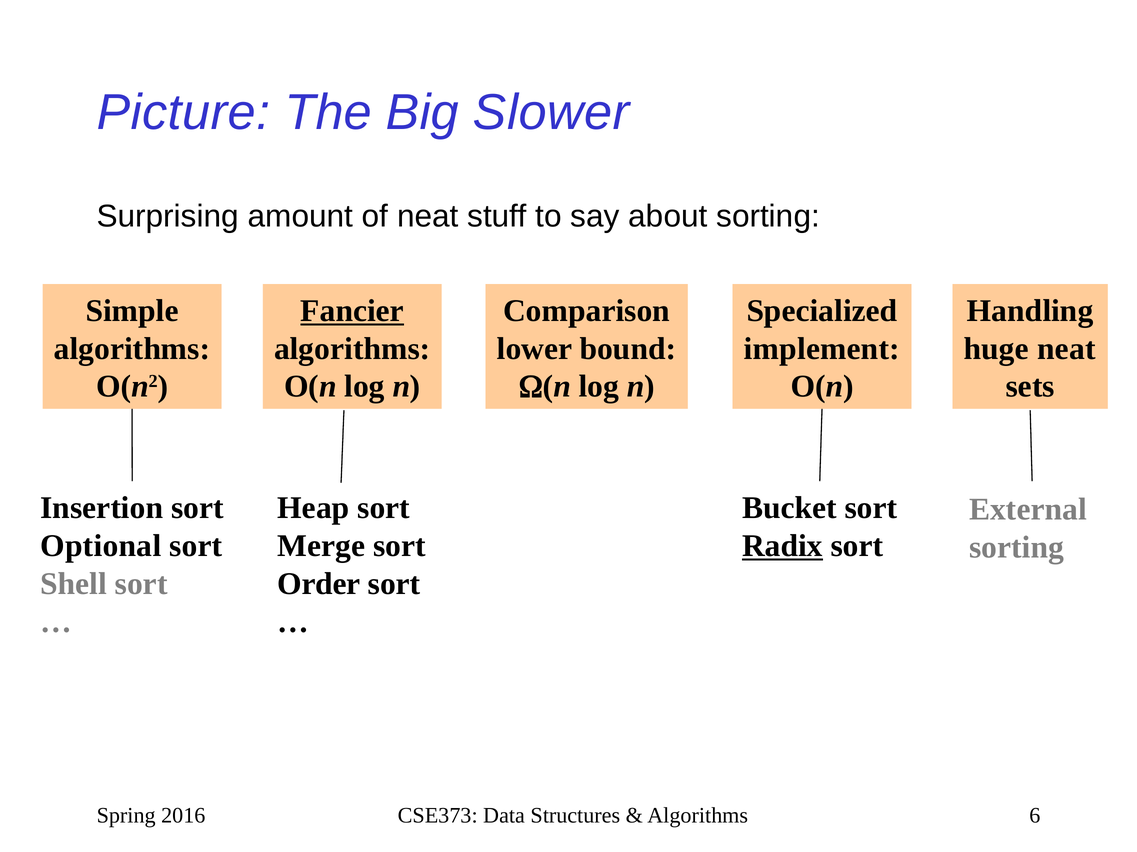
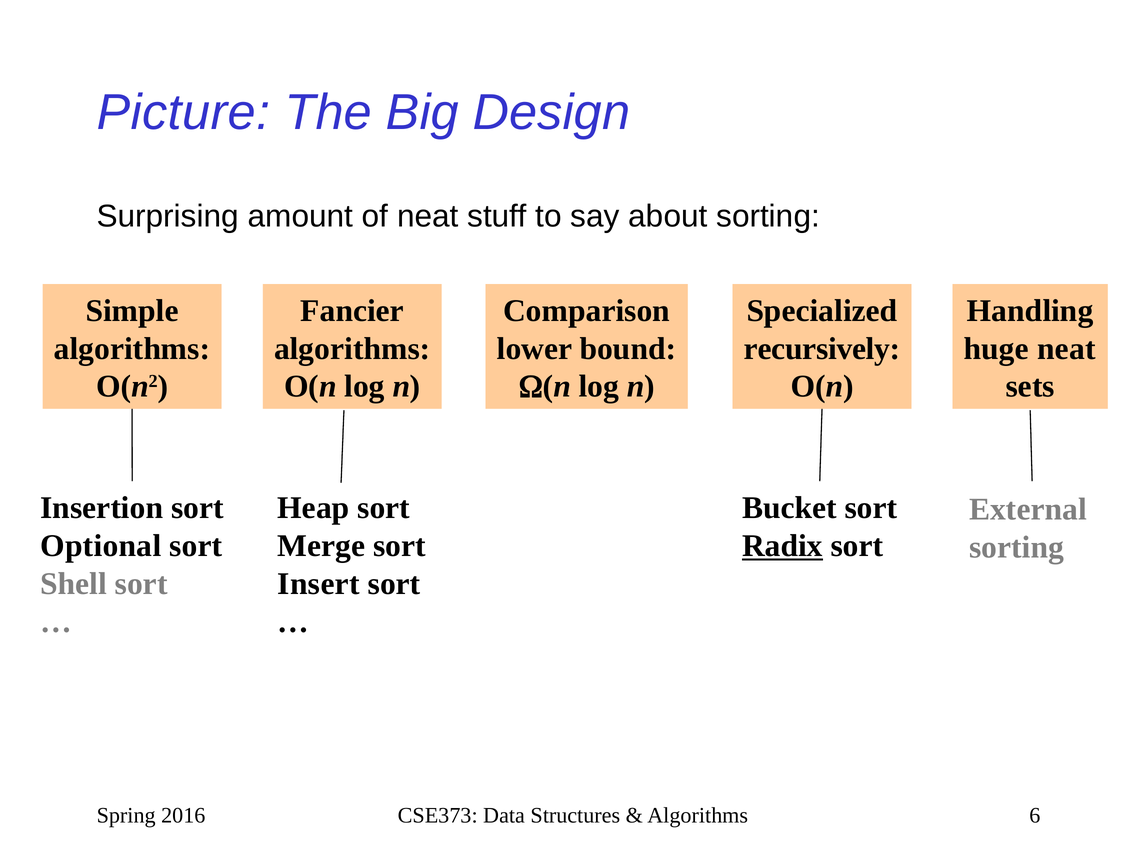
Slower: Slower -> Design (552, 112)
Fancier underline: present -> none (352, 311)
implement: implement -> recursively (822, 349)
Order: Order -> Insert (319, 584)
